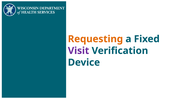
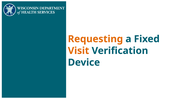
Visit colour: purple -> orange (79, 51)
